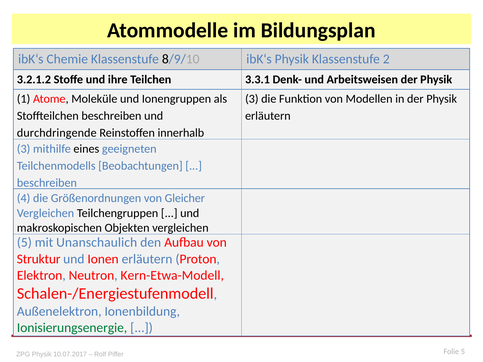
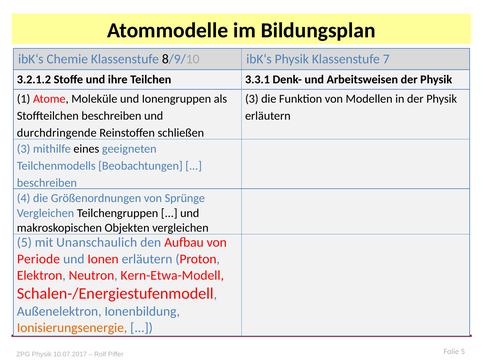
2: 2 -> 7 (386, 59)
innerhalb: innerhalb -> schließen (181, 133)
Gleicher: Gleicher -> Sprünge (185, 198)
Struktur: Struktur -> Periode (39, 259)
Ionisierungsenergie colour: green -> orange (72, 328)
